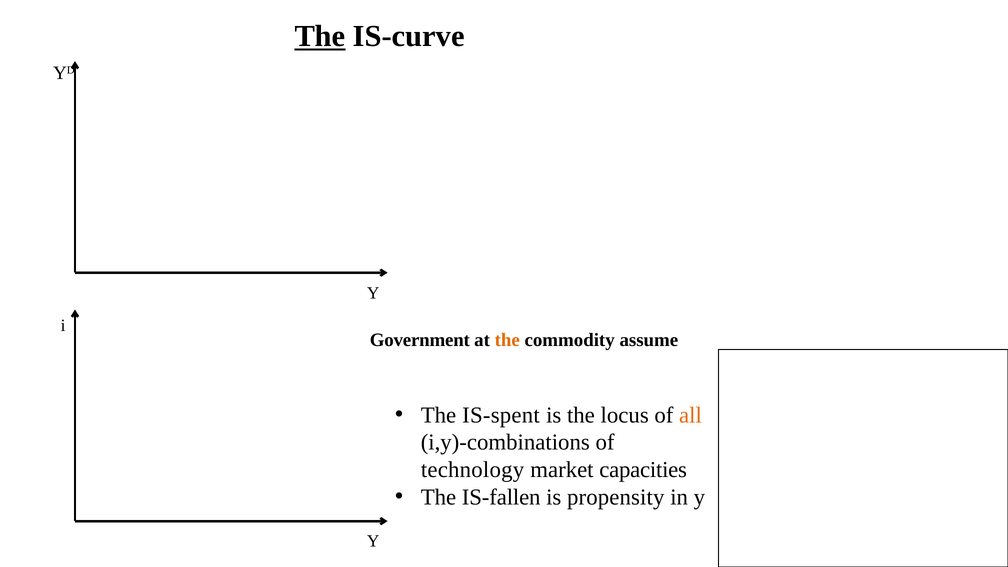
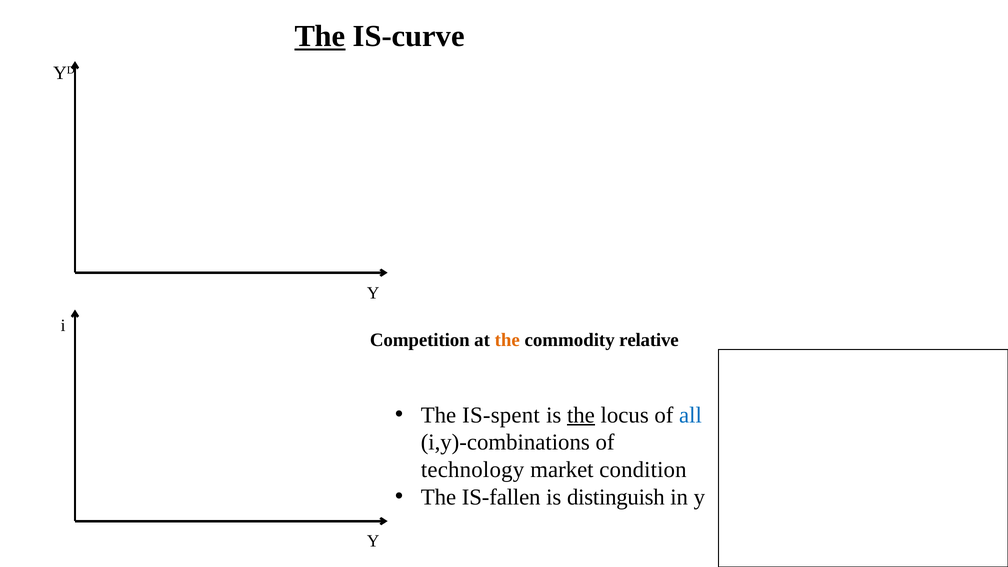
Government: Government -> Competition (420, 340)
assume: assume -> relative (649, 340)
the underline: none -> present (581, 415)
all colour: orange -> blue (690, 415)
capacities: capacities -> condition (643, 470)
propensity: propensity -> distinguish (616, 497)
